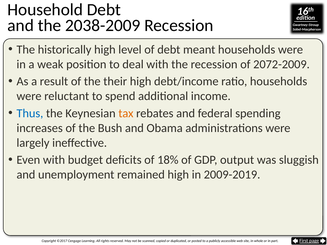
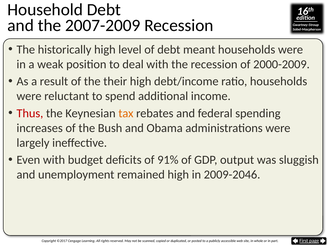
2038-2009: 2038-2009 -> 2007-2009 (103, 25)
2072-2009: 2072-2009 -> 2000-2009 (281, 64)
Thus colour: blue -> red (30, 113)
18%: 18% -> 91% (168, 160)
2009-2019: 2009-2019 -> 2009-2046 (232, 175)
